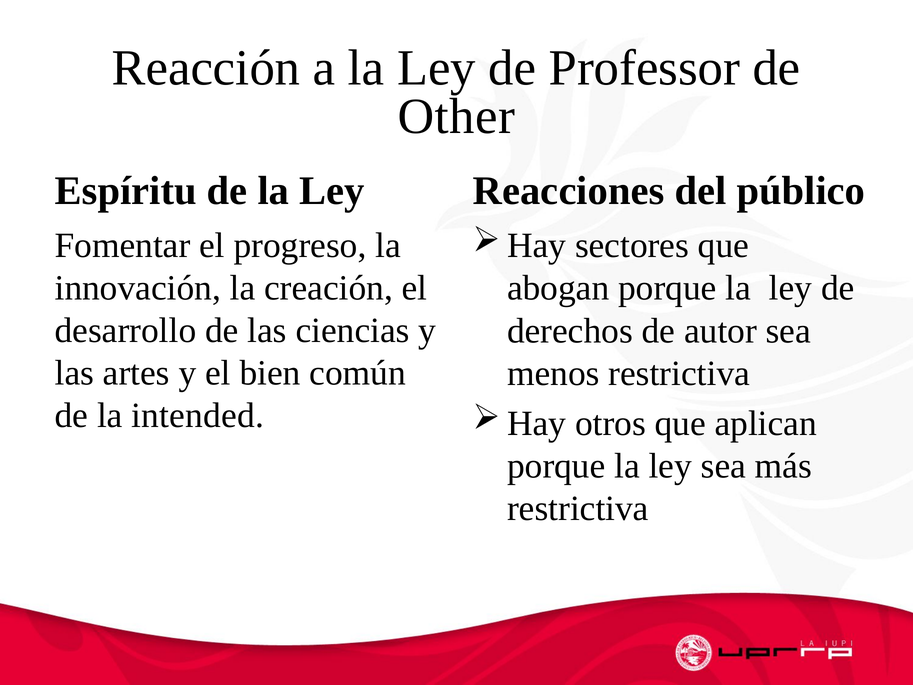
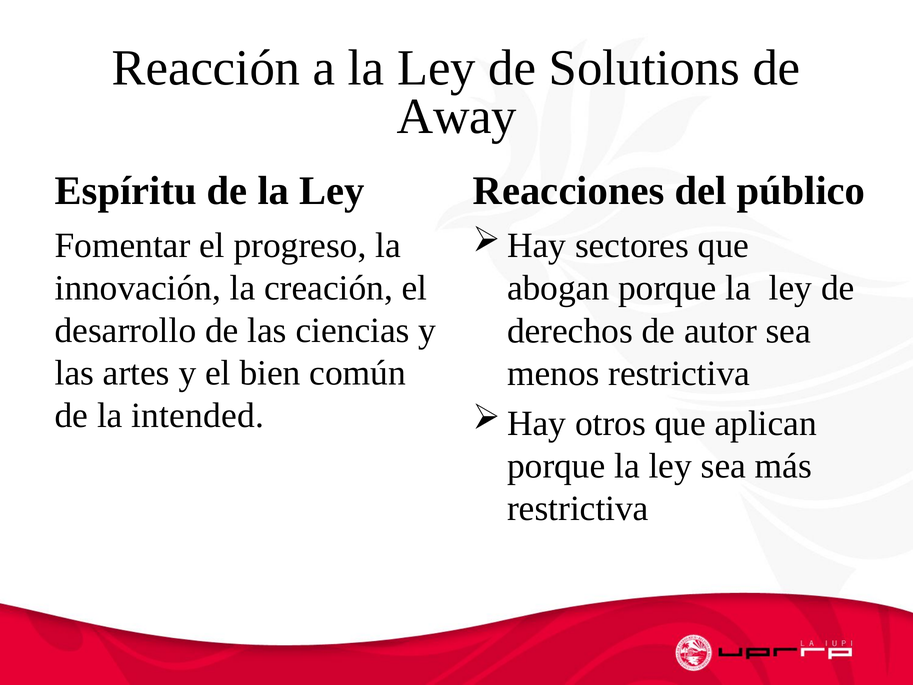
Professor: Professor -> Solutions (644, 68)
Other: Other -> Away (457, 116)
